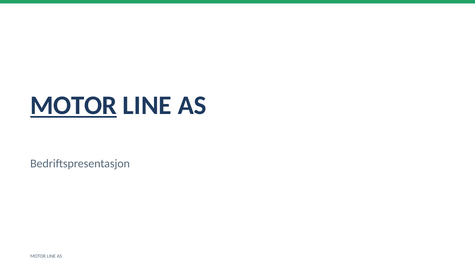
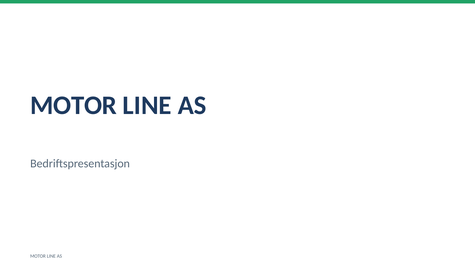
MOTOR underline: present -> none (74, 105)
